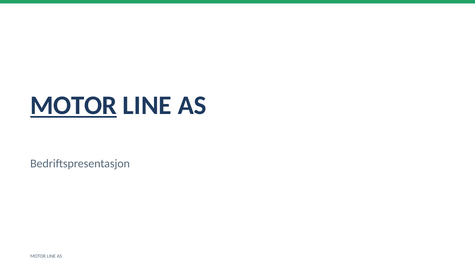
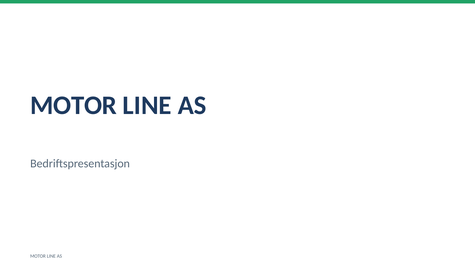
MOTOR underline: present -> none (74, 105)
